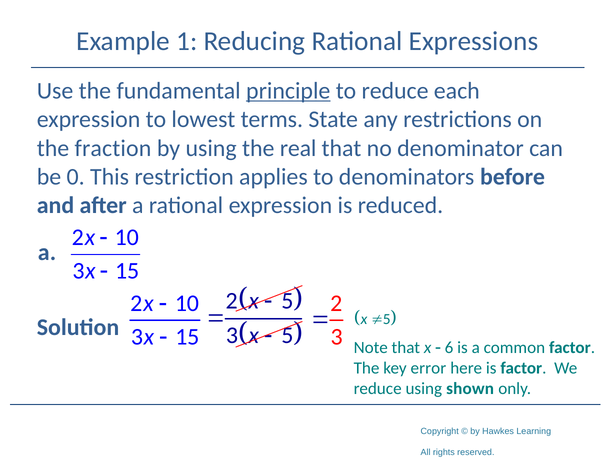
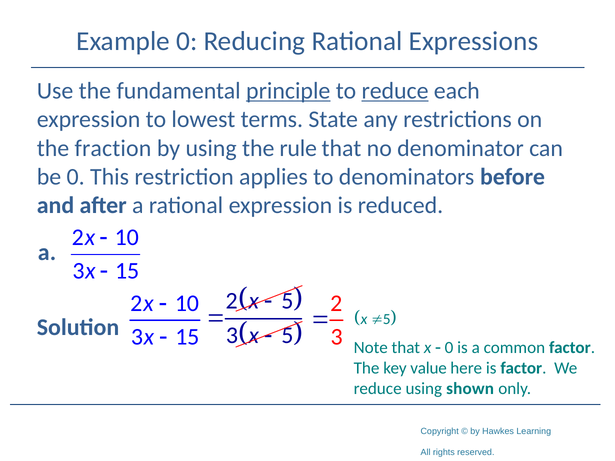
Example 1: 1 -> 0 (187, 41)
reduce underline: none -> present (395, 91)
real: real -> rule (298, 148)
6: 6 -> 0 (449, 348)
error: error -> value (429, 368)
